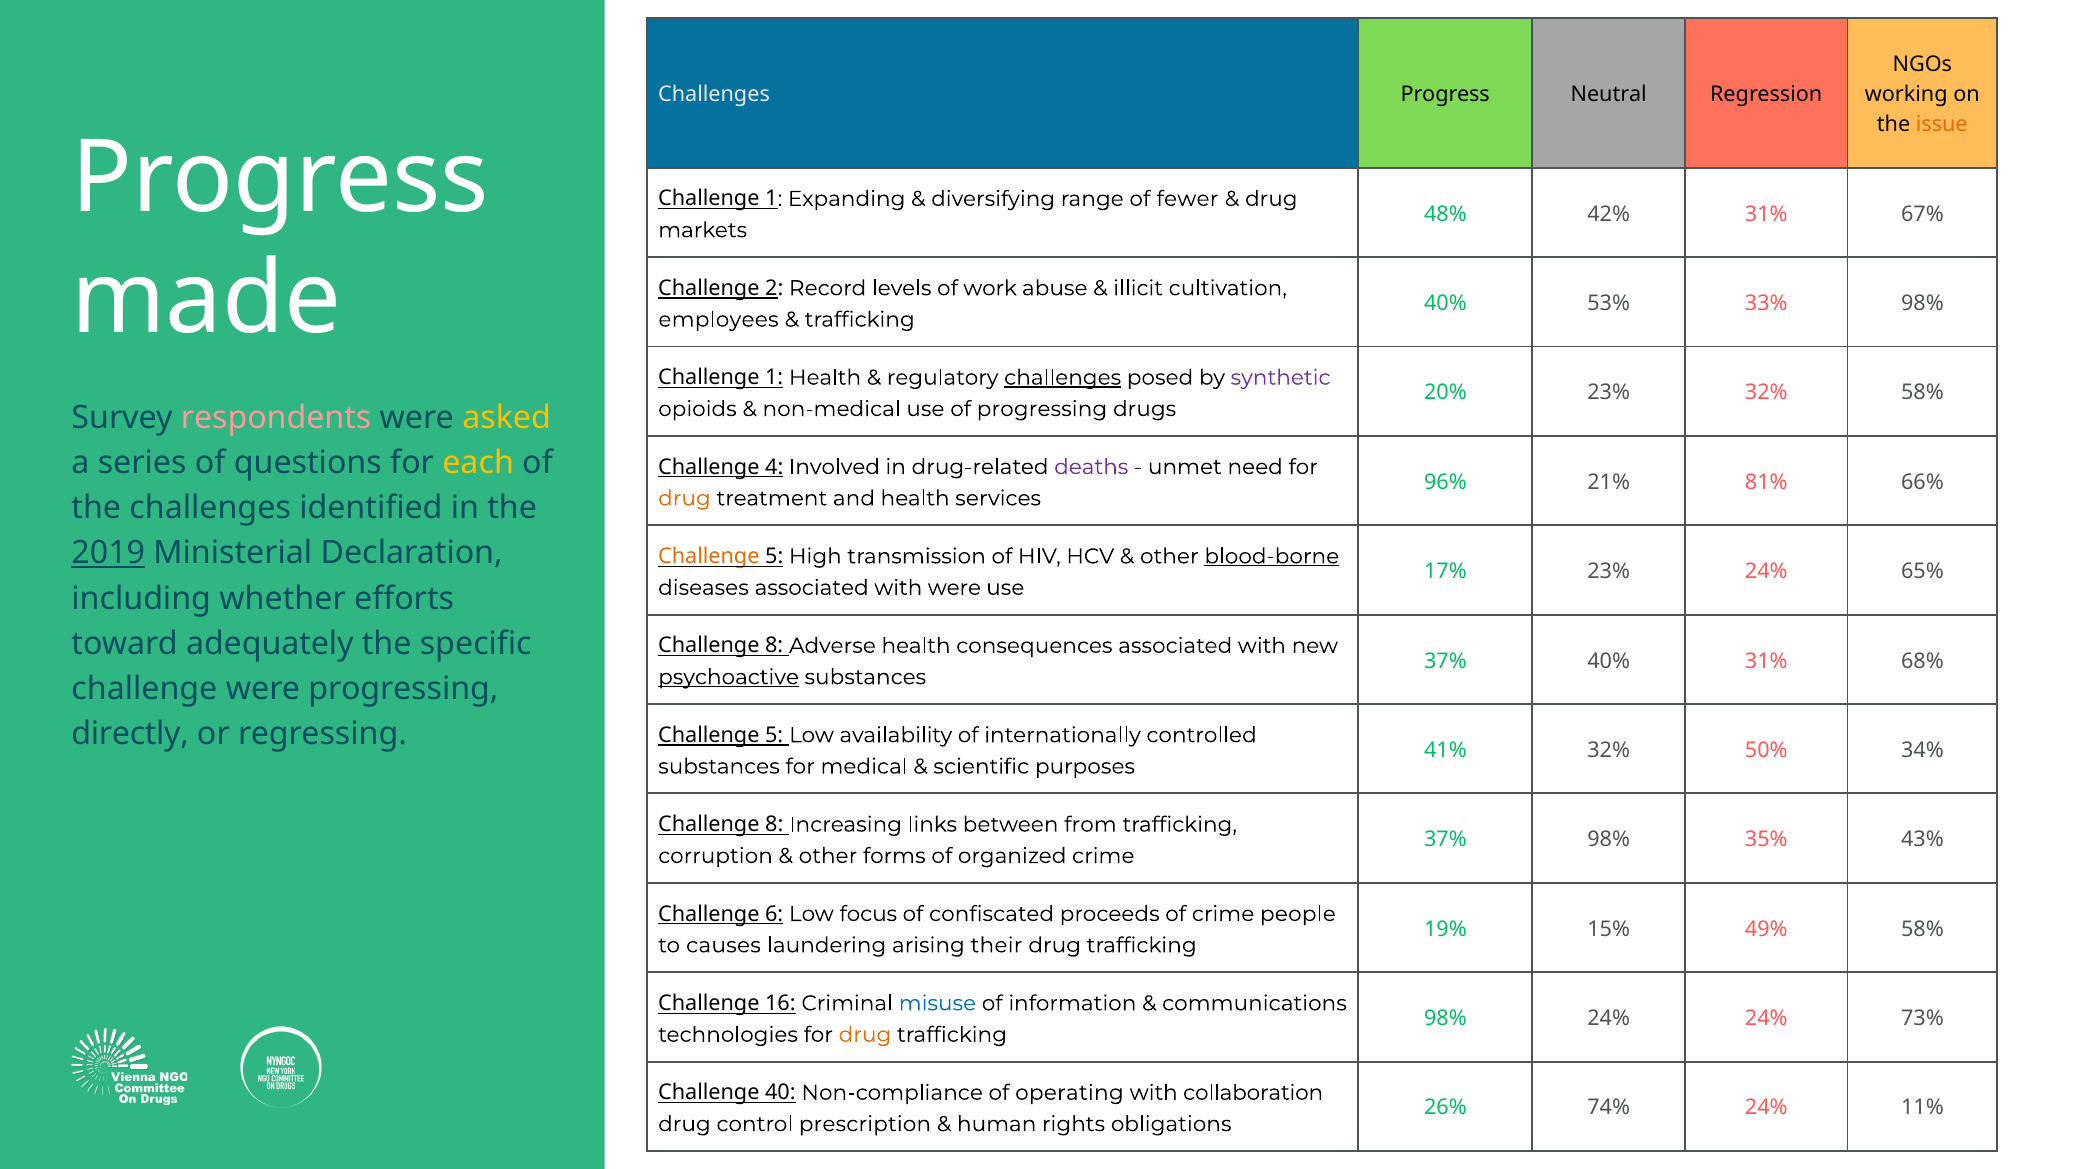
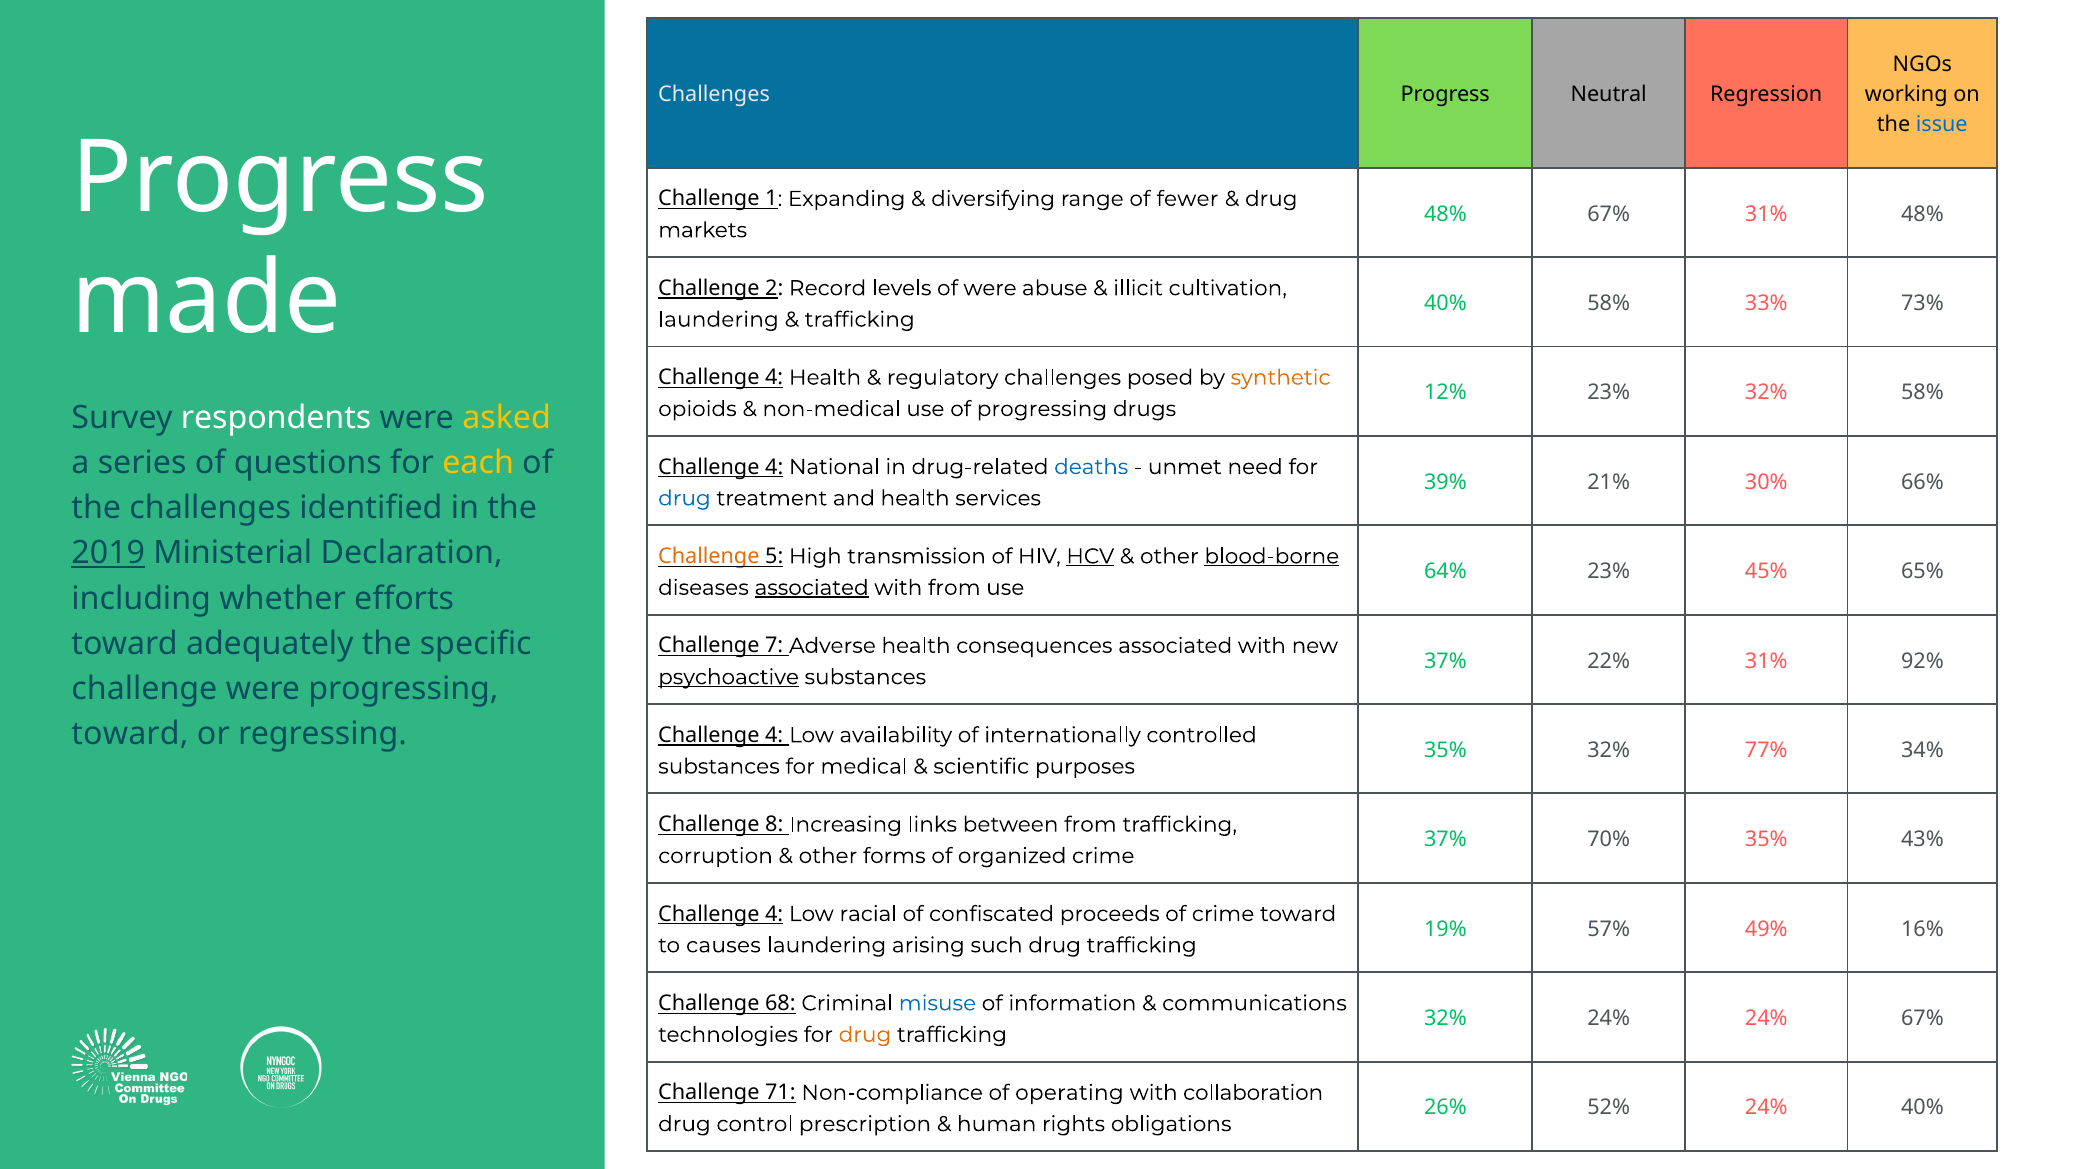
issue colour: orange -> blue (1942, 125)
48% 42%: 42% -> 67% (1609, 214)
31% 67%: 67% -> 48% (1922, 214)
of work: work -> were (990, 288)
40% 53%: 53% -> 58% (1609, 303)
33% 98%: 98% -> 73% (1922, 303)
employees: employees -> laundering (719, 320)
1: 1 -> 4 (774, 378)
challenges underline: present -> none (1063, 378)
synthetic colour: purple -> orange (1281, 378)
20%: 20% -> 12% (1445, 393)
respondents colour: pink -> white (276, 418)
Involved: Involved -> National (834, 467)
deaths colour: purple -> blue (1091, 467)
96%: 96% -> 39% (1445, 482)
81%: 81% -> 30% (1766, 482)
drug colour: orange -> blue (684, 498)
HCV underline: none -> present (1090, 556)
17%: 17% -> 64% (1445, 571)
23% 24%: 24% -> 45% (1766, 571)
associated underline: none -> present (812, 588)
with were: were -> from (954, 588)
8: 8 -> 7 (774, 646)
37% 40%: 40% -> 22% (1609, 661)
68%: 68% -> 92% (1922, 661)
directly: directly -> toward (130, 734)
5: 5 -> 4 (774, 735)
41%: 41% -> 35% (1445, 750)
50%: 50% -> 77% (1766, 750)
37% 98%: 98% -> 70% (1609, 840)
6: 6 -> 4 (774, 914)
focus: focus -> racial (868, 914)
crime people: people -> toward (1298, 914)
15%: 15% -> 57% (1609, 929)
49% 58%: 58% -> 16% (1922, 929)
their: their -> such (997, 945)
16: 16 -> 68 (780, 1003)
98%: 98% -> 32% (1445, 1018)
24% 73%: 73% -> 67% (1922, 1018)
40: 40 -> 71 (780, 1093)
74%: 74% -> 52% (1609, 1108)
24% 11%: 11% -> 40% (1922, 1108)
